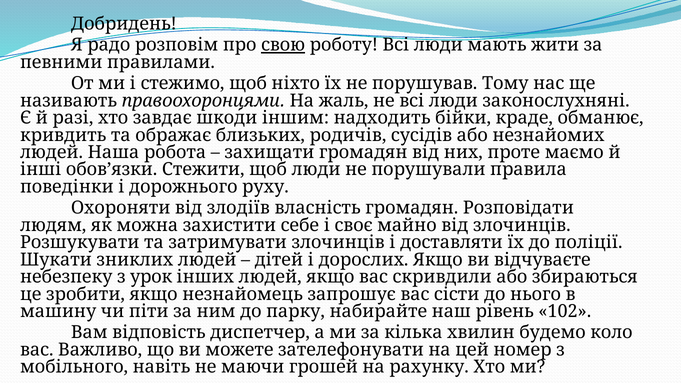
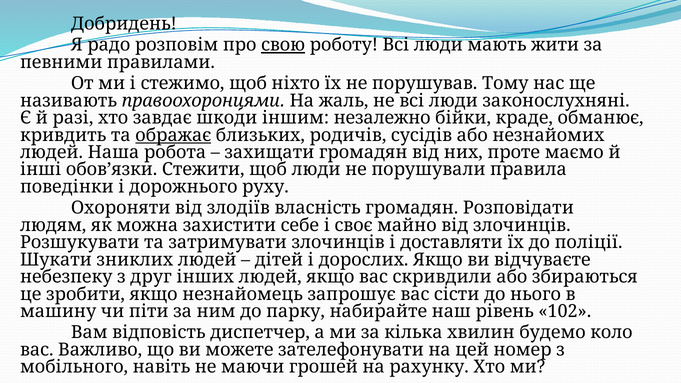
надходить: надходить -> незалежно (382, 118)
ображає underline: none -> present (173, 135)
урок: урок -> друг (151, 277)
